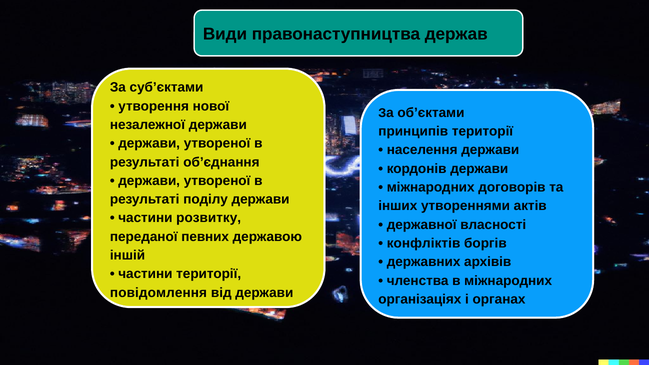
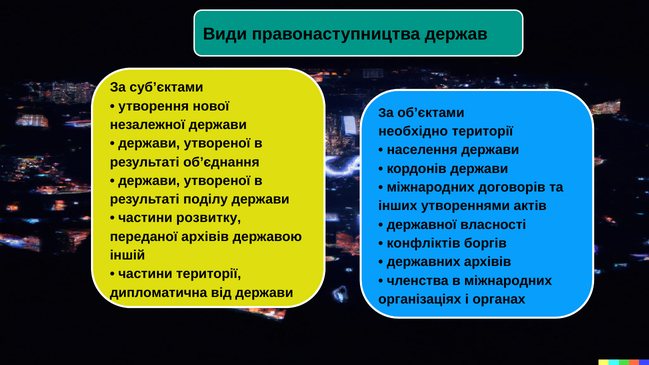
принципів: принципів -> необхідно (413, 131)
переданої певних: певних -> архівів (205, 237)
повідомлення: повідомлення -> дипломатична (159, 293)
